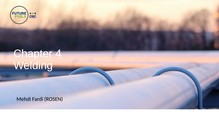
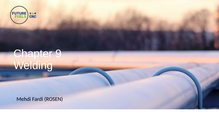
4: 4 -> 9 (59, 54)
